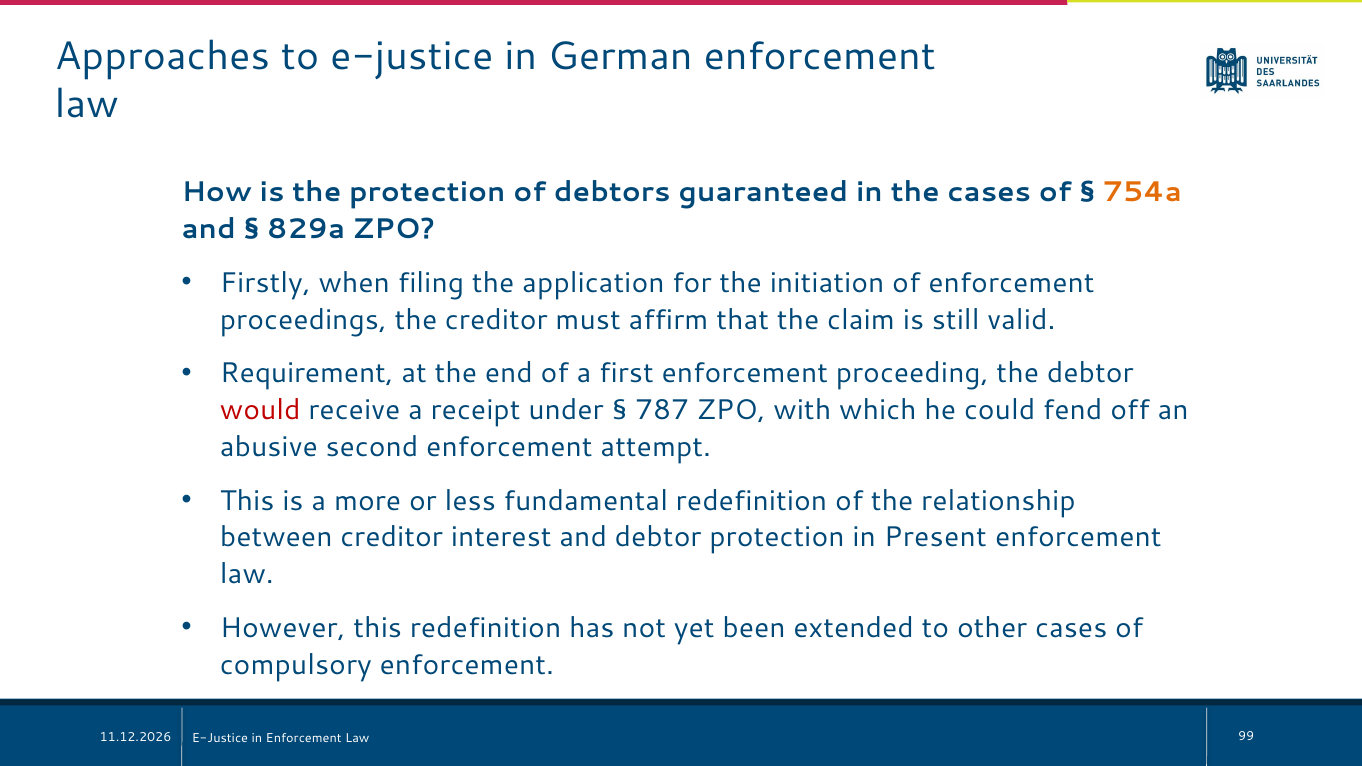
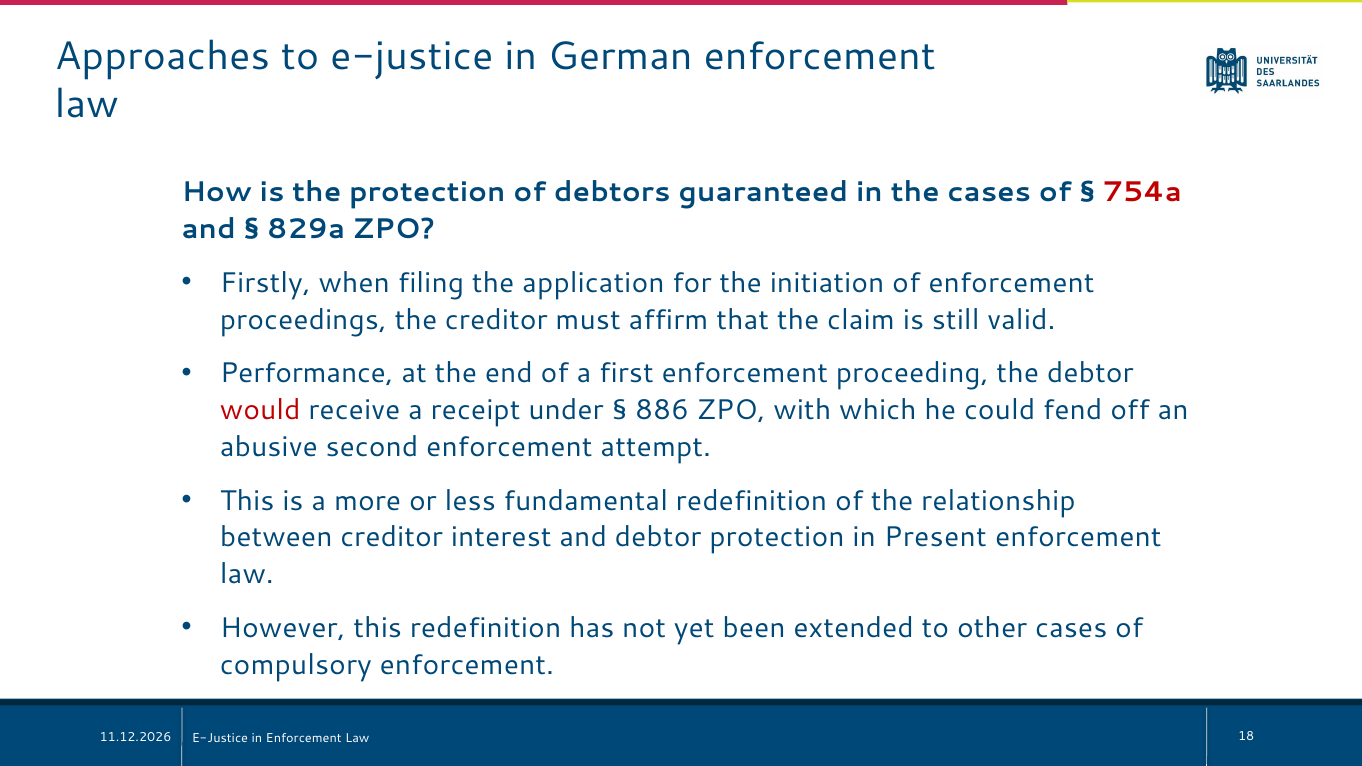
754a colour: orange -> red (1142, 192)
Requirement: Requirement -> Performance (307, 374)
787: 787 -> 886 (662, 410)
99: 99 -> 18 (1246, 737)
